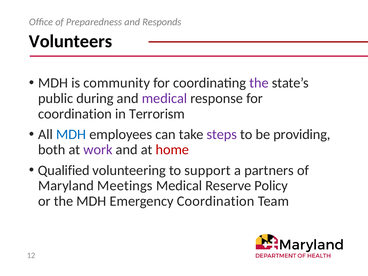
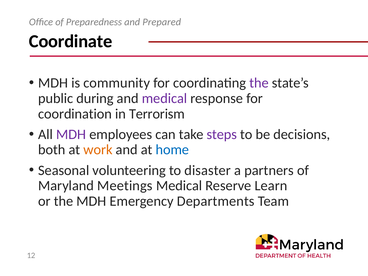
Responds: Responds -> Prepared (162, 22)
Volunteers: Volunteers -> Coordinate (71, 41)
MDH colour: blue -> purple (71, 134)
providing: providing -> decisions (302, 134)
work colour: purple -> orange (98, 150)
home colour: red -> blue (172, 150)
Qualified: Qualified -> Seasonal (64, 170)
support: support -> disaster (208, 170)
Policy: Policy -> Learn (271, 186)
Emergency Coordination: Coordination -> Departments (216, 201)
